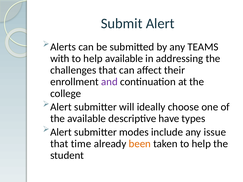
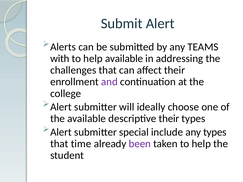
descriptive have: have -> their (169, 119)
modes: modes -> special (134, 132)
any issue: issue -> types (215, 132)
been colour: orange -> purple (140, 144)
